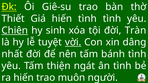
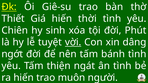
hiến tình: tình -> thời (87, 19)
Chiên underline: present -> none (15, 30)
Tràn: Tràn -> Phút (136, 30)
nhất: nhất -> ngớt (12, 54)
